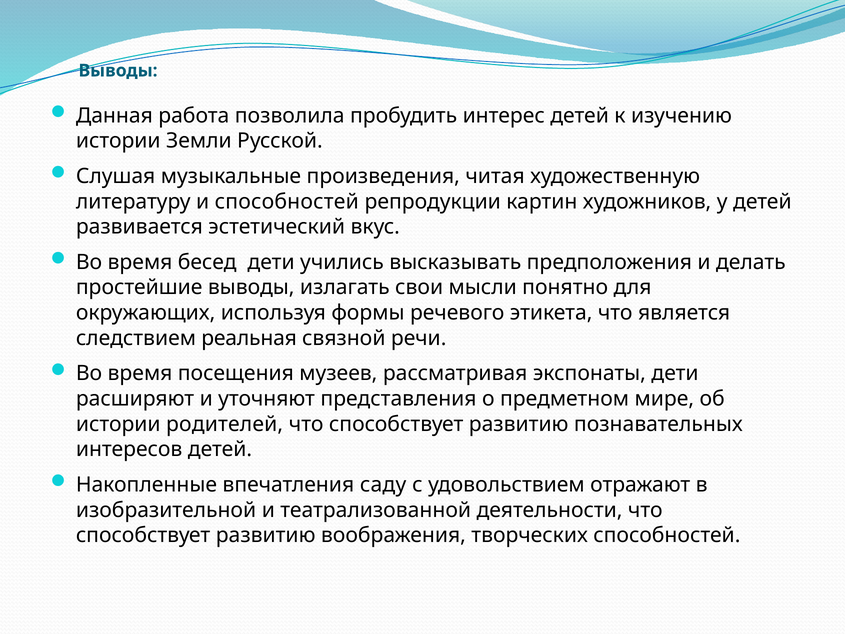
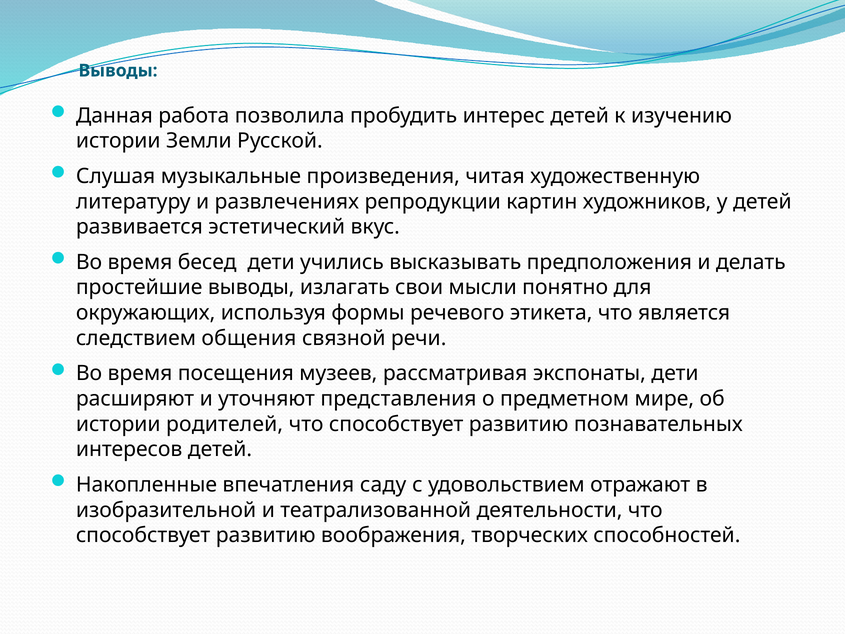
и способностей: способностей -> развлечениях (287, 201)
реальная: реальная -> общения (249, 338)
